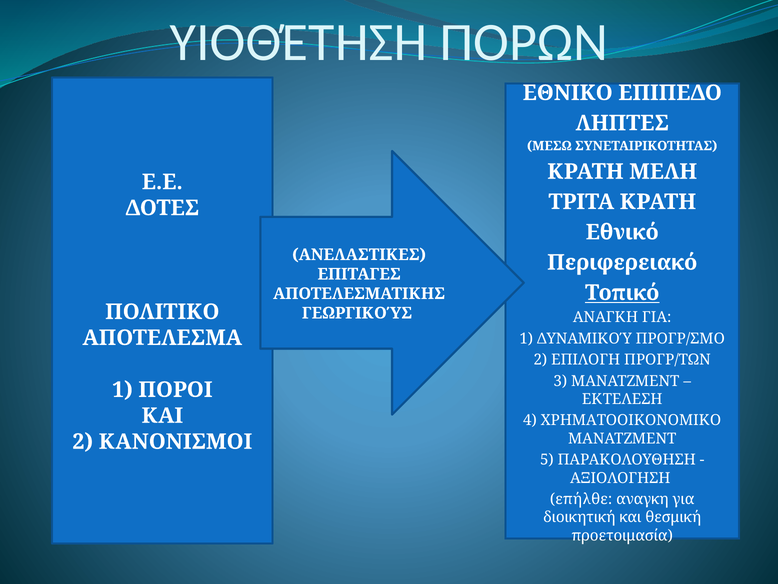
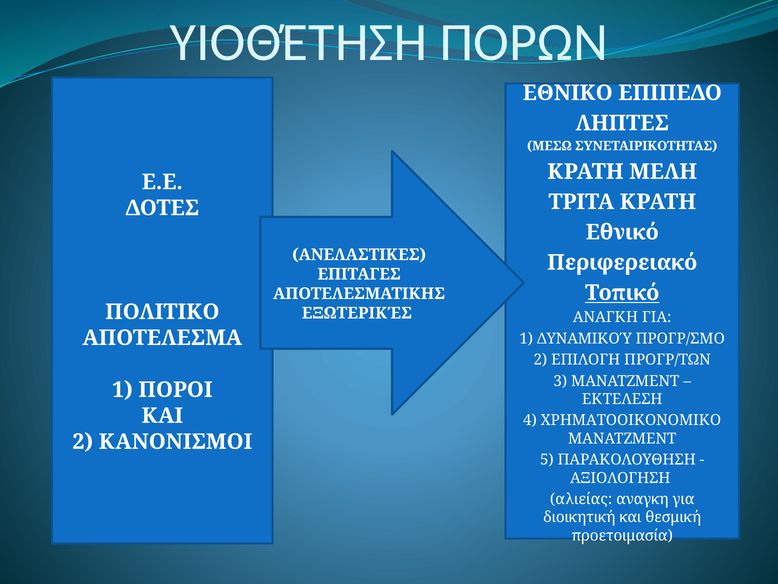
ΓΕΩΡΓΙΚΟΎΣ: ΓΕΩΡΓΙΚΟΎΣ -> ΕΞΩΤΕΡΙΚΈΣ (357, 313)
επήλθε: επήλθε -> αλιείας (581, 499)
